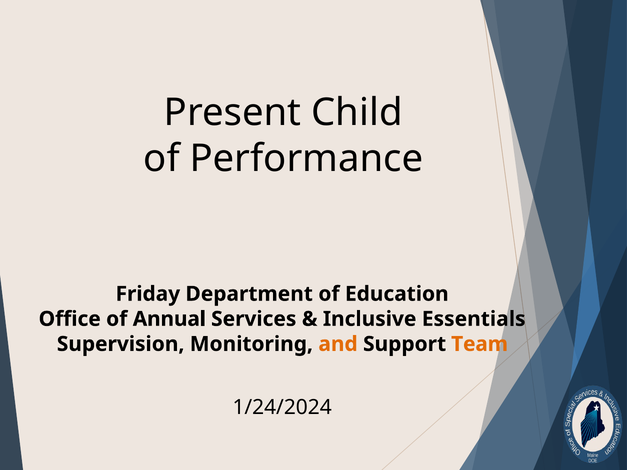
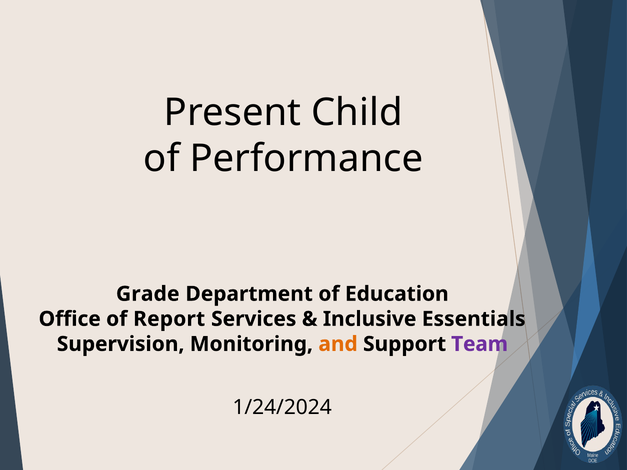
Friday: Friday -> Grade (148, 294)
Annual: Annual -> Report (169, 319)
Team colour: orange -> purple (480, 344)
